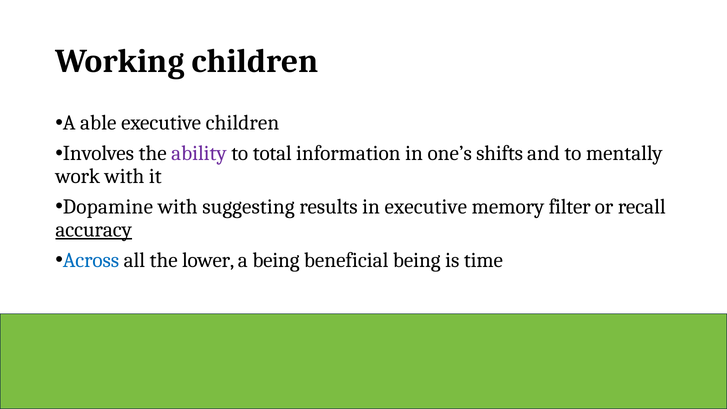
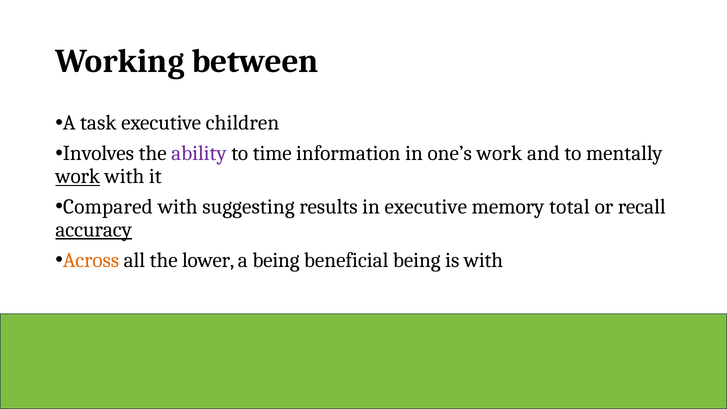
Working children: children -> between (255, 61)
able: able -> task (98, 123)
total: total -> time (272, 153)
one’s shifts: shifts -> work (499, 153)
work underline: none -> present (78, 176)
Dopamine: Dopamine -> Compared (108, 207)
filter: filter -> total (569, 207)
Across colour: blue -> orange (91, 260)
is time: time -> with (483, 260)
